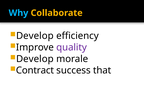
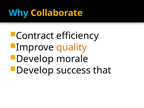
Develop: Develop -> Contract (35, 36)
quality colour: purple -> orange (72, 47)
Contract: Contract -> Develop (35, 70)
